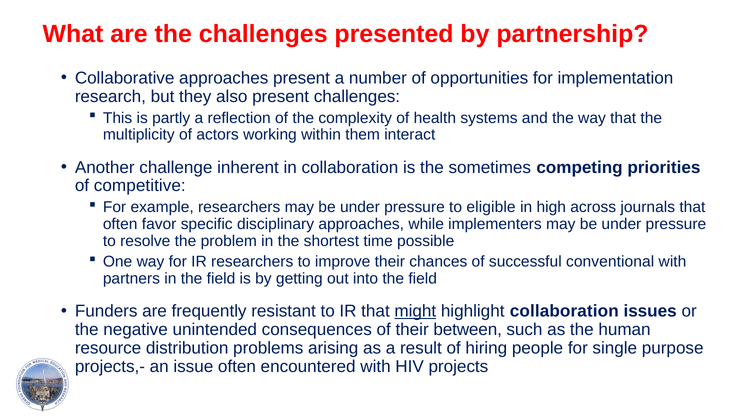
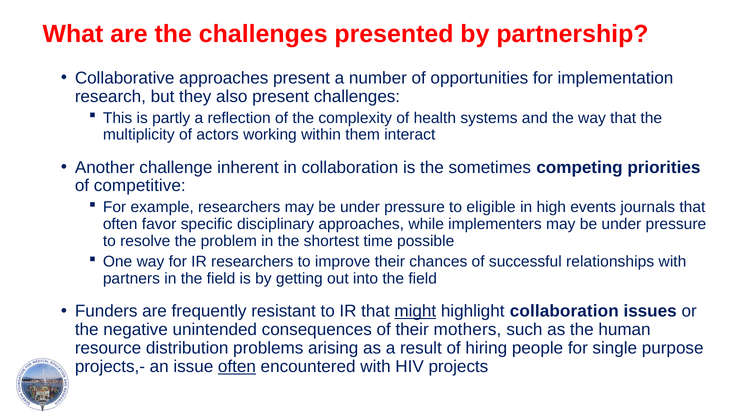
across: across -> events (593, 207)
conventional: conventional -> relationships (610, 262)
between: between -> mothers (467, 330)
often underline: none -> present (237, 367)
